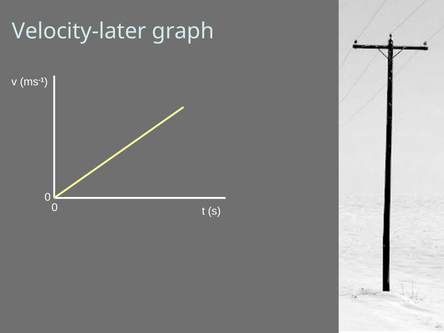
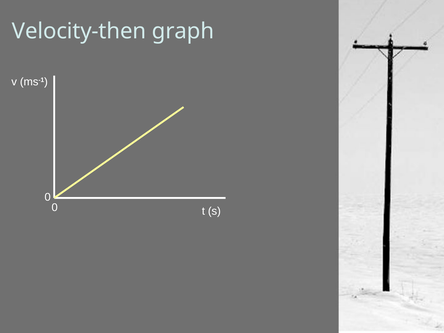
Velocity-later: Velocity-later -> Velocity-then (79, 31)
